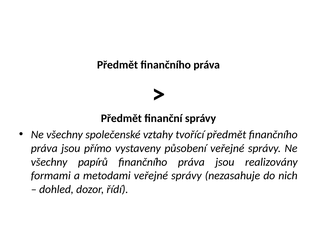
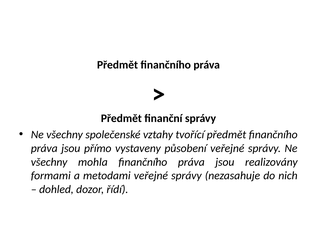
papírů: papírů -> mohla (93, 162)
